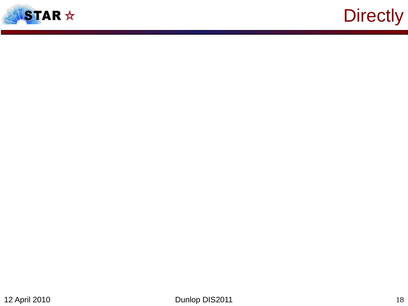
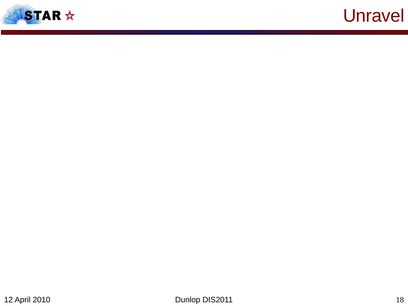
Directly: Directly -> Unravel (374, 16)
